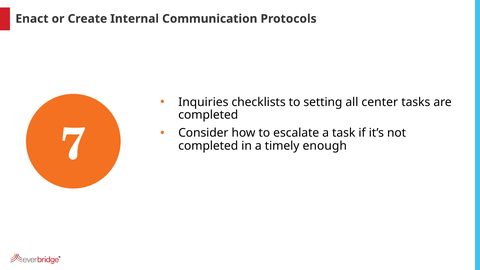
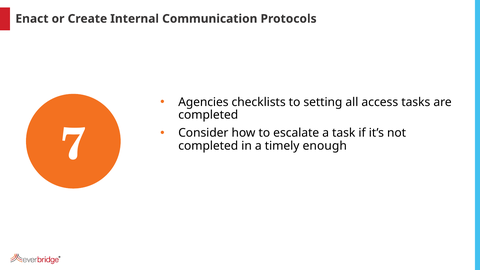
Inquiries: Inquiries -> Agencies (203, 102)
center: center -> access (380, 102)
